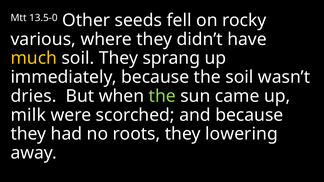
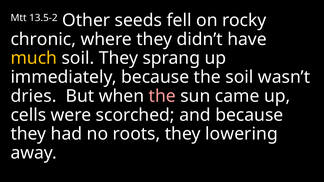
13.5-0: 13.5-0 -> 13.5-2 (43, 18)
various: various -> chronic (43, 39)
the colour: light green -> pink (162, 96)
milk: milk -> cells (28, 115)
